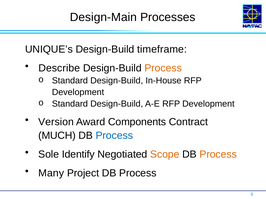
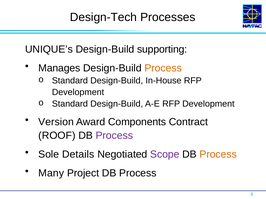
Design-Main: Design-Main -> Design-Tech (103, 17)
timeframe: timeframe -> supporting (162, 49)
Describe: Describe -> Manages (59, 68)
MUCH: MUCH -> ROOF (57, 136)
Process colour: blue -> purple (114, 136)
Identify: Identify -> Details (78, 155)
Scope colour: orange -> purple (165, 155)
